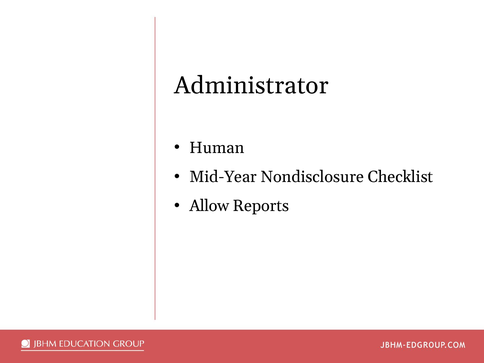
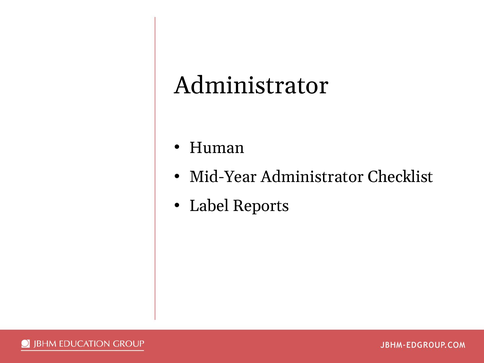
Mid-Year Nondisclosure: Nondisclosure -> Administrator (312, 177)
Allow: Allow -> Label (209, 206)
